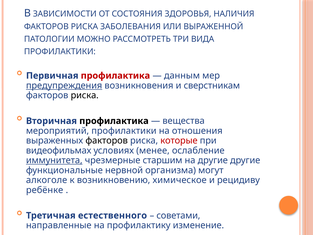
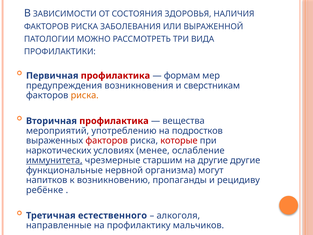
данным: данным -> формам (182, 76)
предупреждения underline: present -> none (64, 85)
риска colour: black -> orange (85, 95)
профилактика colour: black -> red (114, 121)
мероприятий профилактики: профилактики -> употреблению (124, 131)
отношения: отношения -> подростков (197, 131)
факторов colour: black -> red (107, 141)
видеофильмах: видеофильмах -> наркотических (59, 150)
алкоголе: алкоголе -> напитков (47, 180)
химическое: химическое -> пропаганды (180, 180)
советами: советами -> алкоголя (178, 215)
изменение: изменение -> мальчиков (198, 225)
